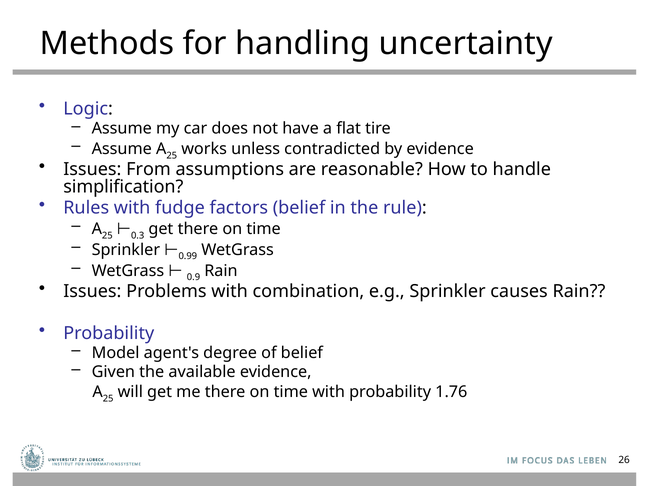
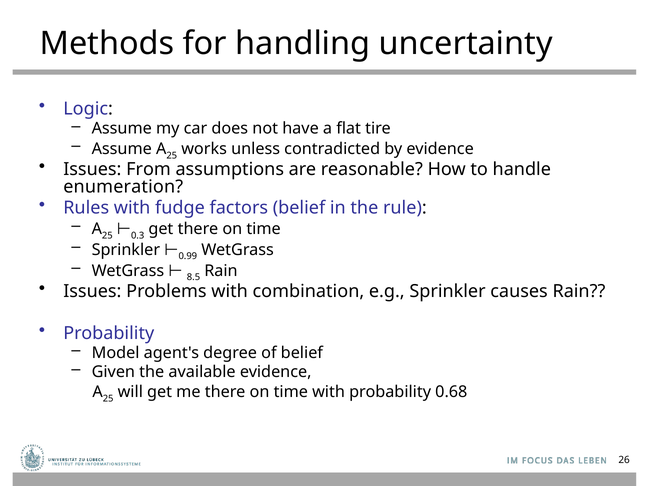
simplification: simplification -> enumeration (123, 187)
0.9: 0.9 -> 8.5 (193, 278)
1.76: 1.76 -> 0.68 (451, 393)
